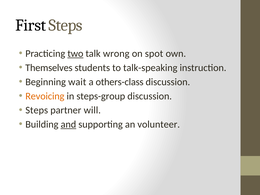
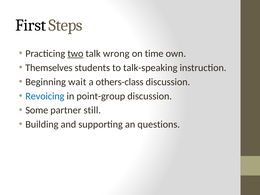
spot: spot -> time (154, 54)
Revoicing colour: orange -> blue (45, 96)
steps-group: steps-group -> point-group (101, 96)
Steps: Steps -> Some (37, 110)
will: will -> still (92, 110)
and underline: present -> none (68, 124)
volunteer: volunteer -> questions (159, 124)
